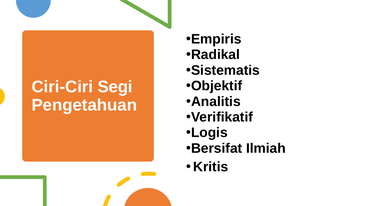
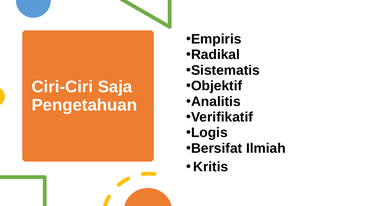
Segi: Segi -> Saja (115, 87)
